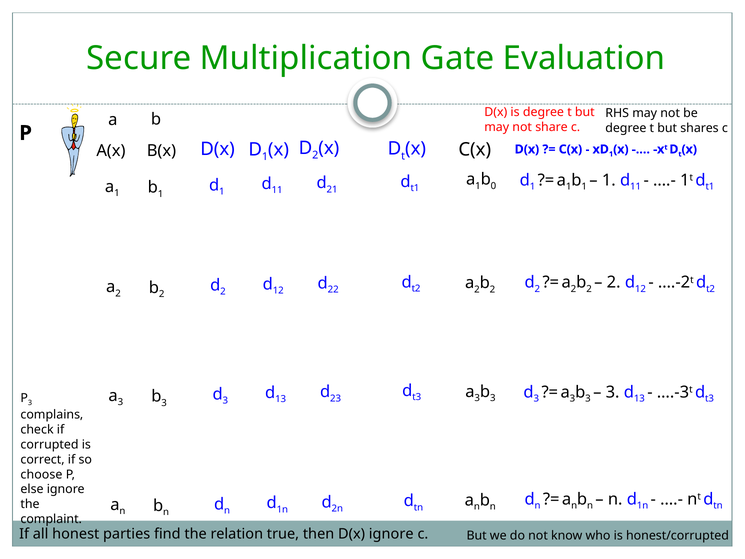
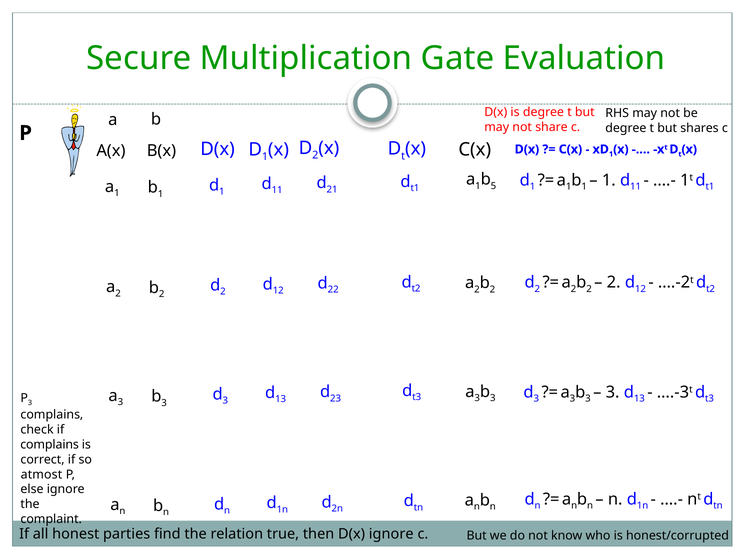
0: 0 -> 5 (493, 186)
corrupted: corrupted -> complains (50, 444)
choose: choose -> atmost (41, 474)
